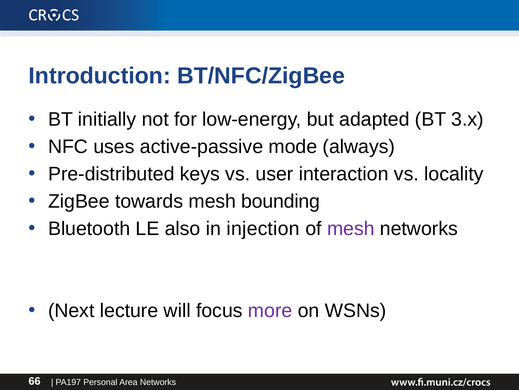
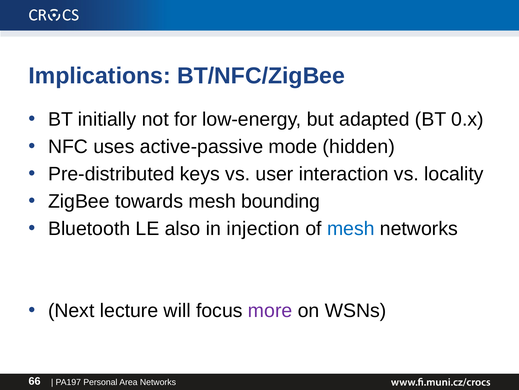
Introduction: Introduction -> Implications (100, 76)
3.x: 3.x -> 0.x (468, 119)
always: always -> hidden (359, 147)
mesh colour: purple -> blue (351, 228)
